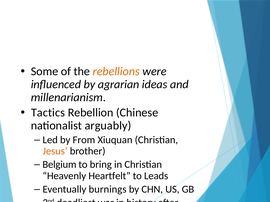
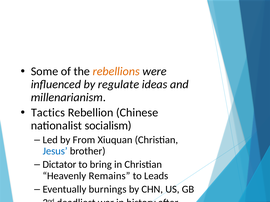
agrarian: agrarian -> regulate (119, 85)
arguably: arguably -> socialism (108, 126)
Jesus colour: orange -> blue (55, 151)
Belgium: Belgium -> Dictator (59, 165)
Heartfelt: Heartfelt -> Remains (109, 176)
